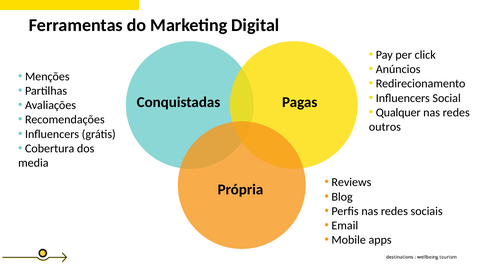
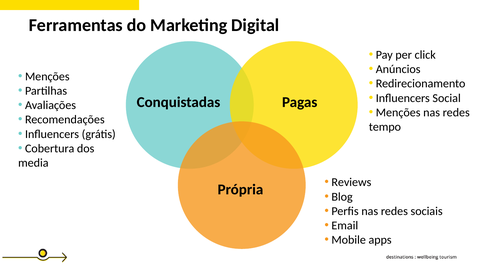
Qualquer: Qualquer -> Menções (398, 113)
outros: outros -> tempo (385, 127)
